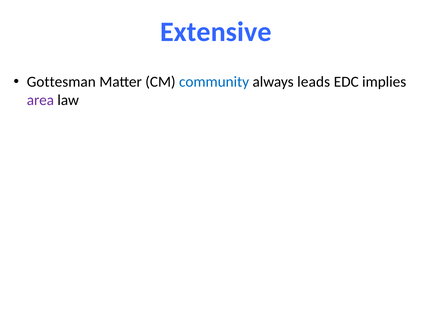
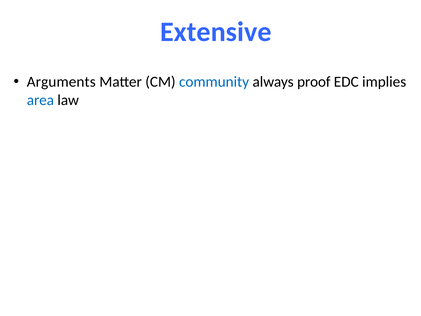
Gottesman: Gottesman -> Arguments (61, 82)
leads: leads -> proof (314, 82)
area colour: purple -> blue (40, 100)
